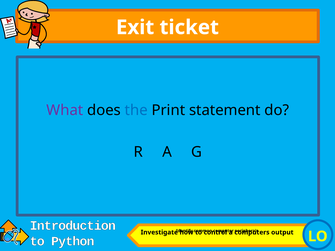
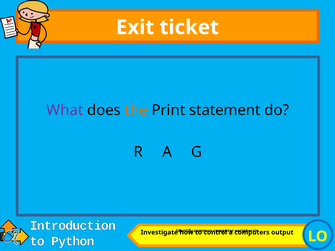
the colour: blue -> orange (136, 110)
